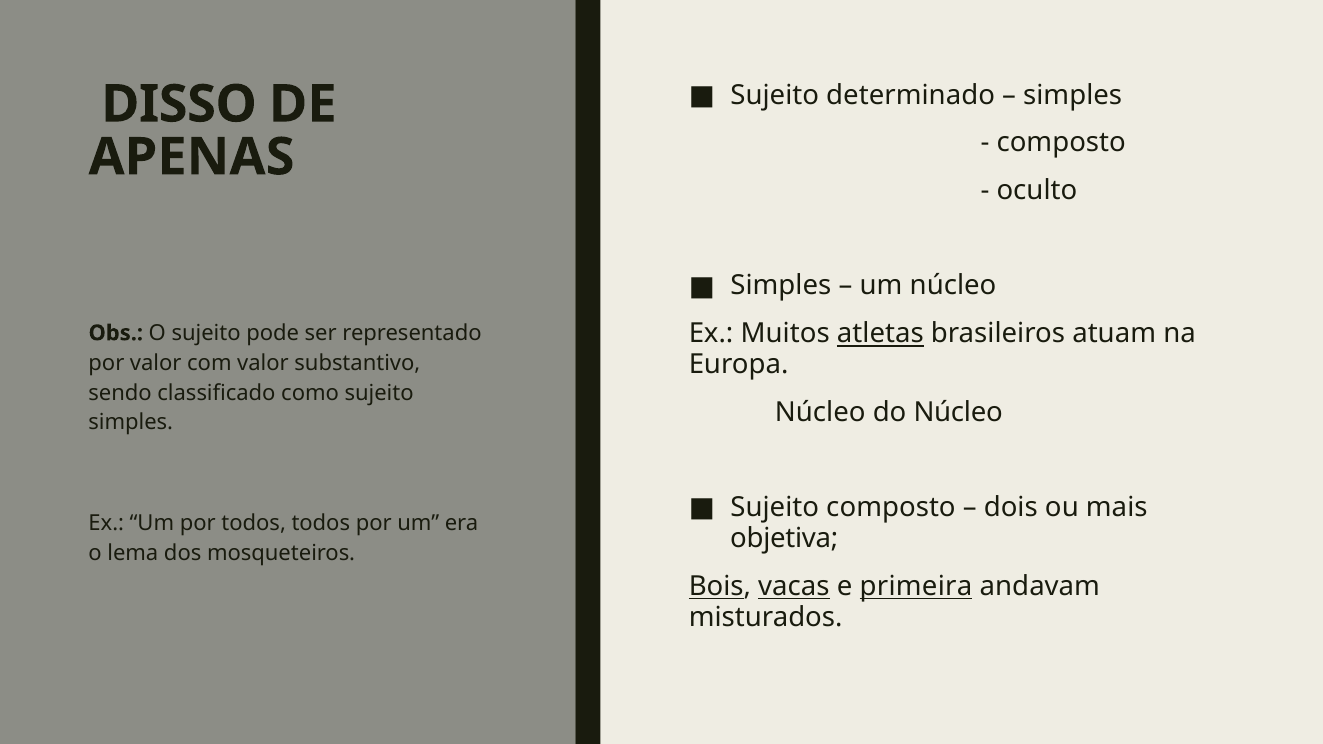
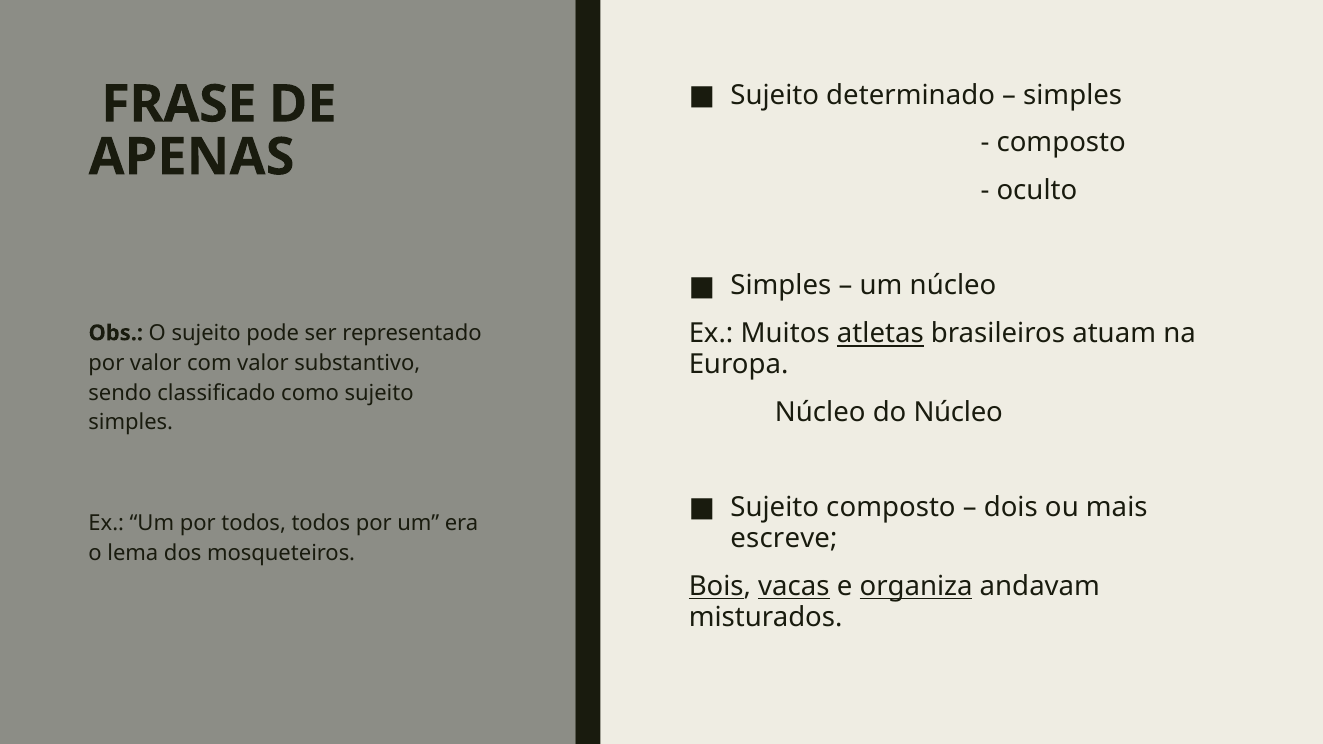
DISSO: DISSO -> FRASE (179, 104)
objetiva: objetiva -> escreve (784, 539)
primeira: primeira -> organiza (916, 586)
